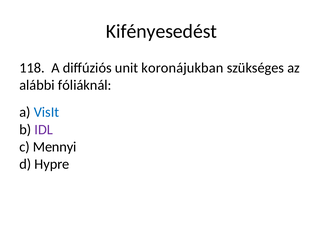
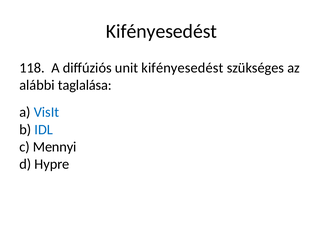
unit koronájukban: koronájukban -> kifényesedést (182, 68)
fóliáknál: fóliáknál -> taglalása (85, 85)
IDL colour: purple -> blue (44, 129)
